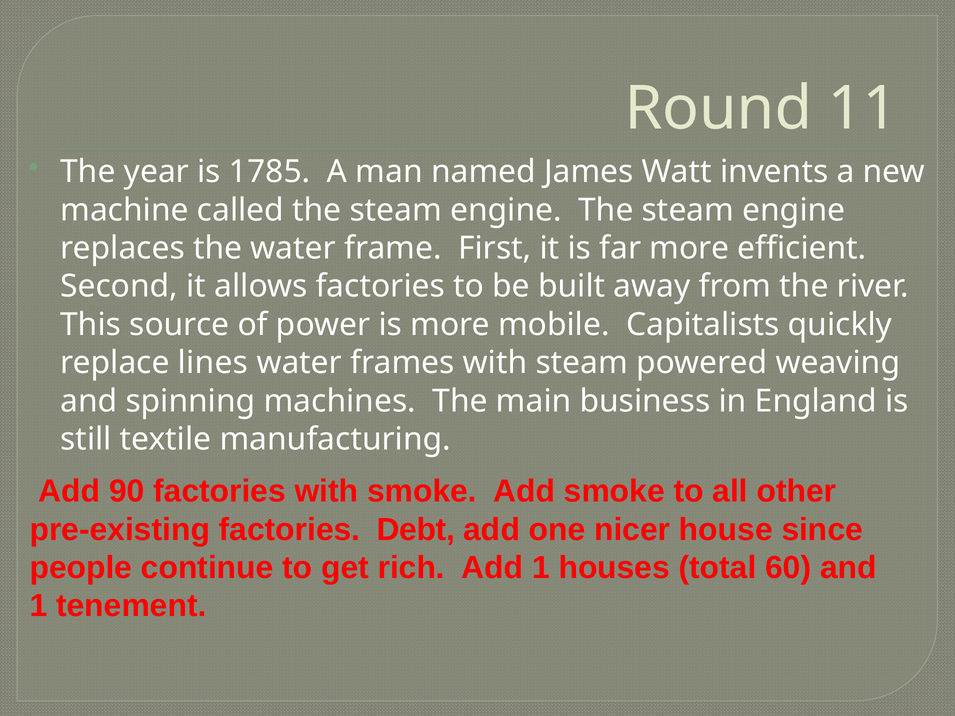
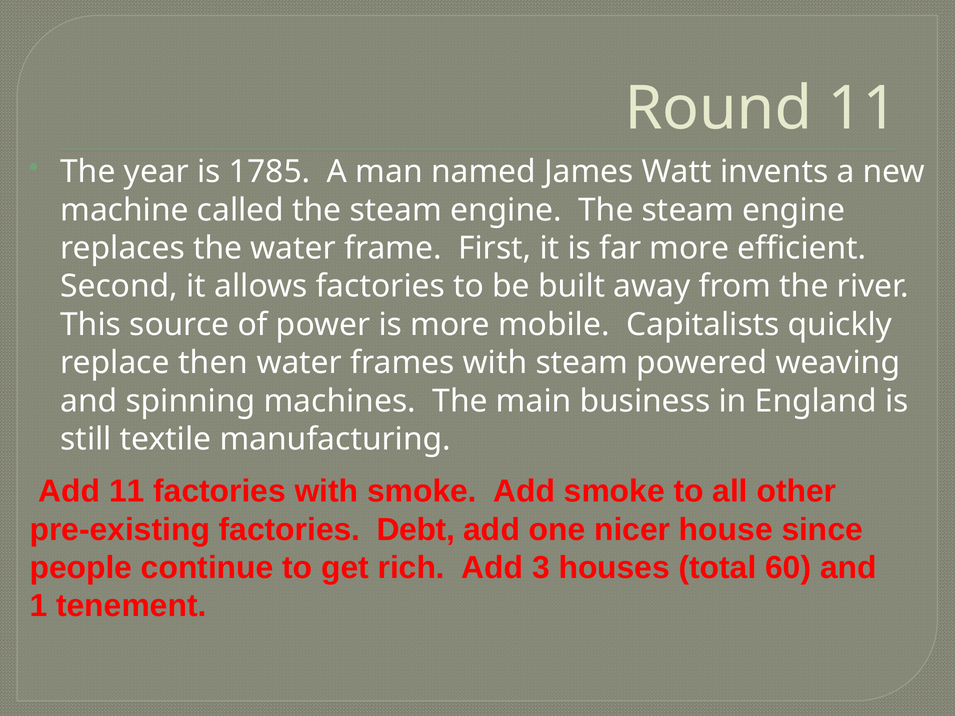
lines: lines -> then (213, 363)
Add 90: 90 -> 11 (127, 492)
Add 1: 1 -> 3 (541, 568)
